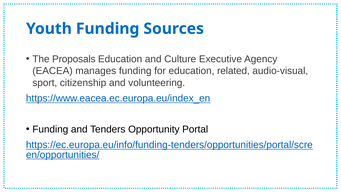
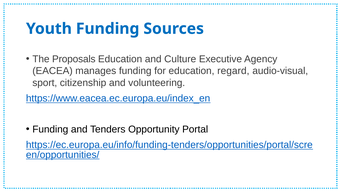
related: related -> regard (233, 71)
